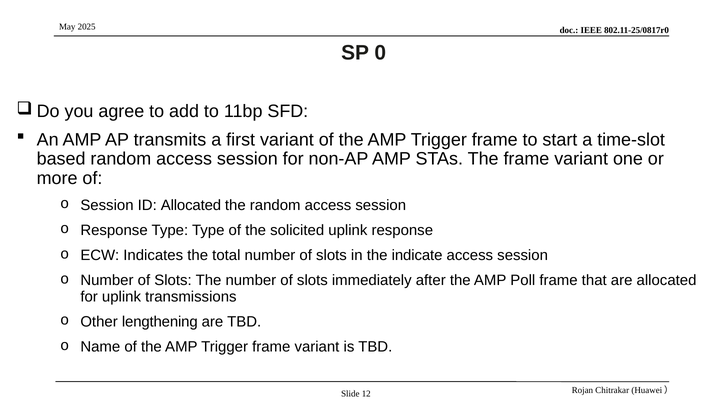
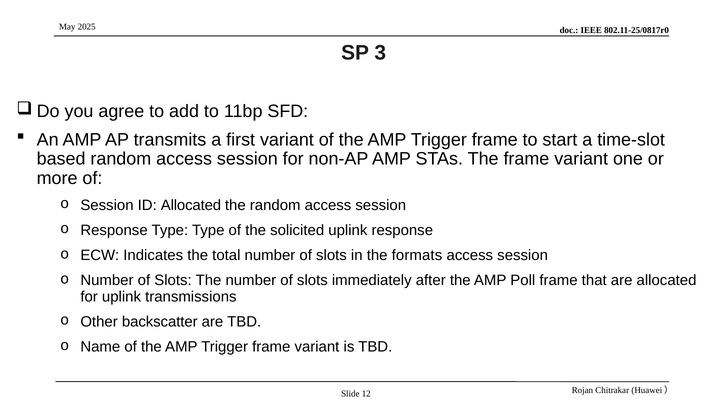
0: 0 -> 3 (380, 53)
indicate: indicate -> formats (417, 255)
lengthening: lengthening -> backscatter (160, 321)
